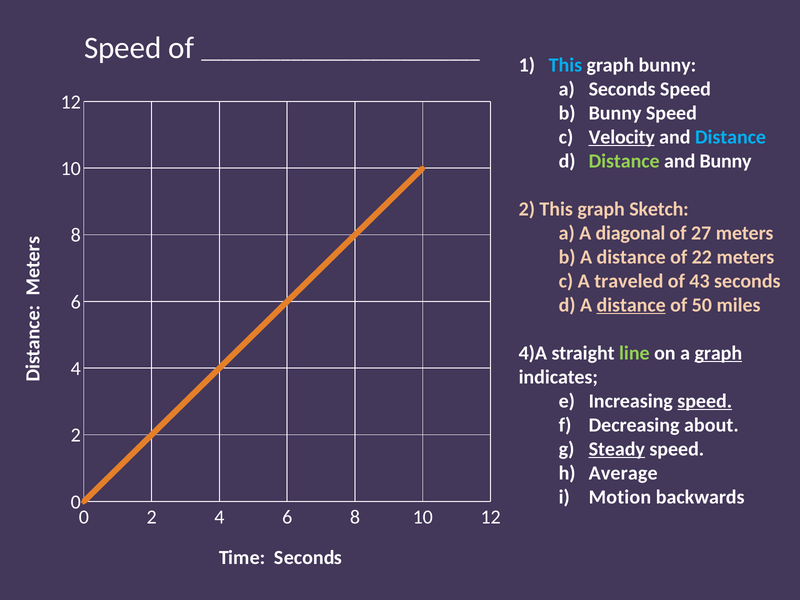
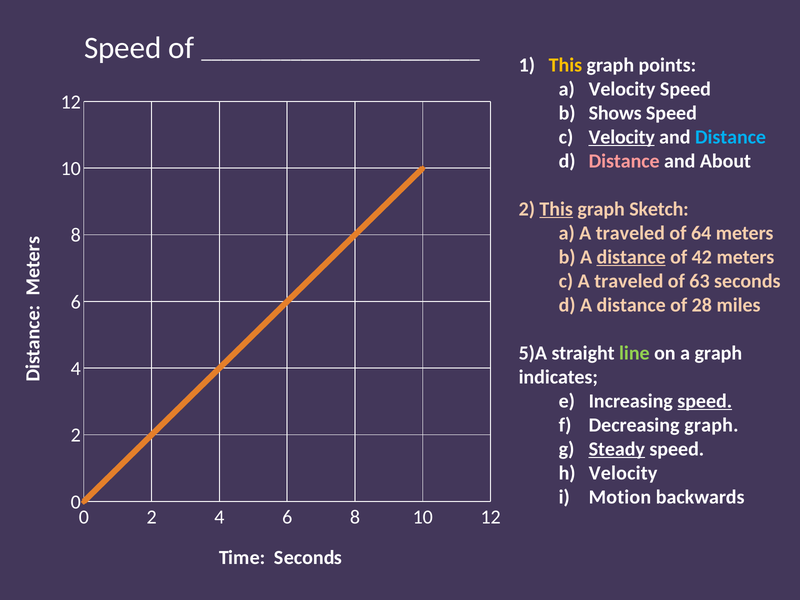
This colour: light blue -> yellow (565, 65)
graph bunny: bunny -> points (667, 65)
a Seconds: Seconds -> Velocity (622, 89)
b Bunny: Bunny -> Shows (615, 113)
Distance colour: light green -> pink (624, 161)
and Bunny: Bunny -> About (725, 161)
This underline: none -> present (556, 209)
a A diagonal: diagonal -> traveled (630, 233)
27: 27 -> 64 (701, 233)
distance underline: none -> present (631, 257)
22: 22 -> 42 (702, 257)
43: 43 -> 63 (699, 281)
distance underline: present -> none (631, 305)
50: 50 -> 28 (702, 305)
4)A: 4)A -> 5)A (533, 353)
graph underline: present -> none (718, 353)
Decreasing about: about -> graph (711, 425)
Average: Average -> Velocity (623, 473)
